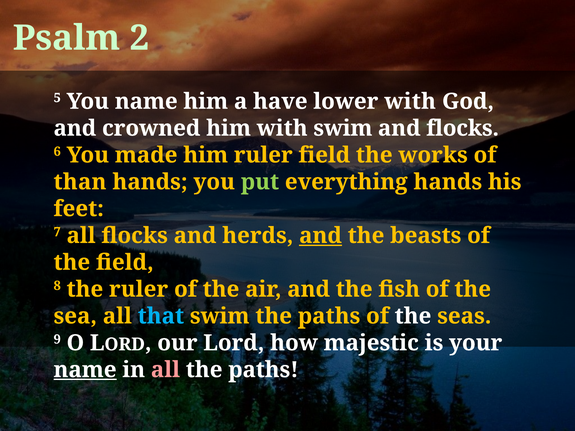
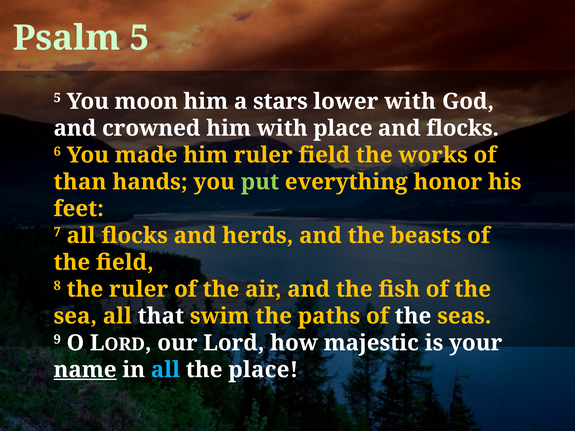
Psalm 2: 2 -> 5 (139, 38)
You name: name -> moon (146, 102)
have: have -> stars (280, 102)
with swim: swim -> place (343, 128)
everything hands: hands -> honor (448, 182)
and underline: present -> none (321, 236)
that colour: light blue -> white (161, 316)
all colour: pink -> light blue (165, 370)
paths: paths -> place (263, 370)
